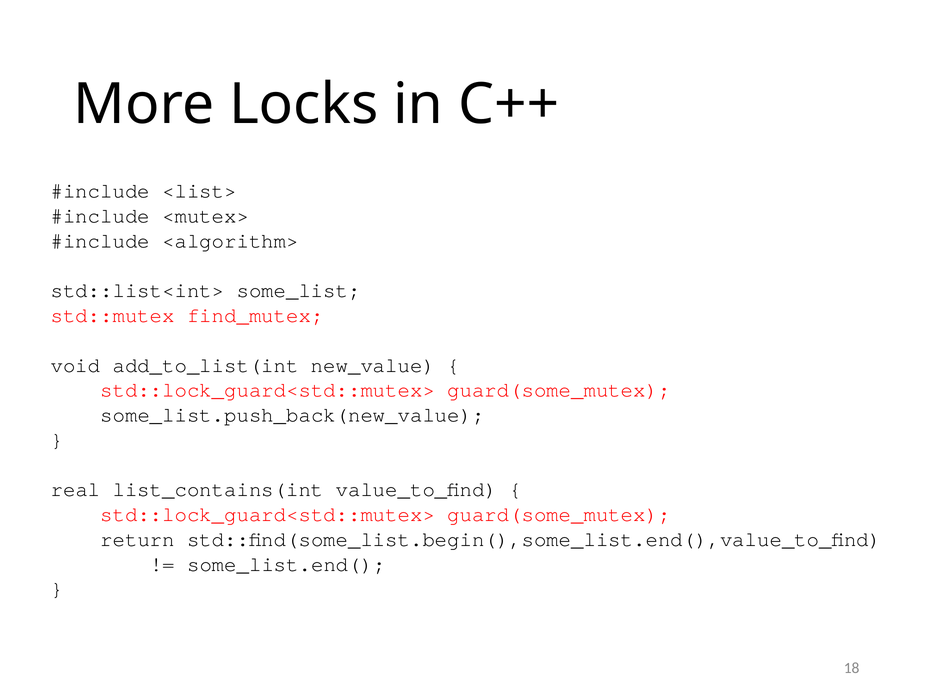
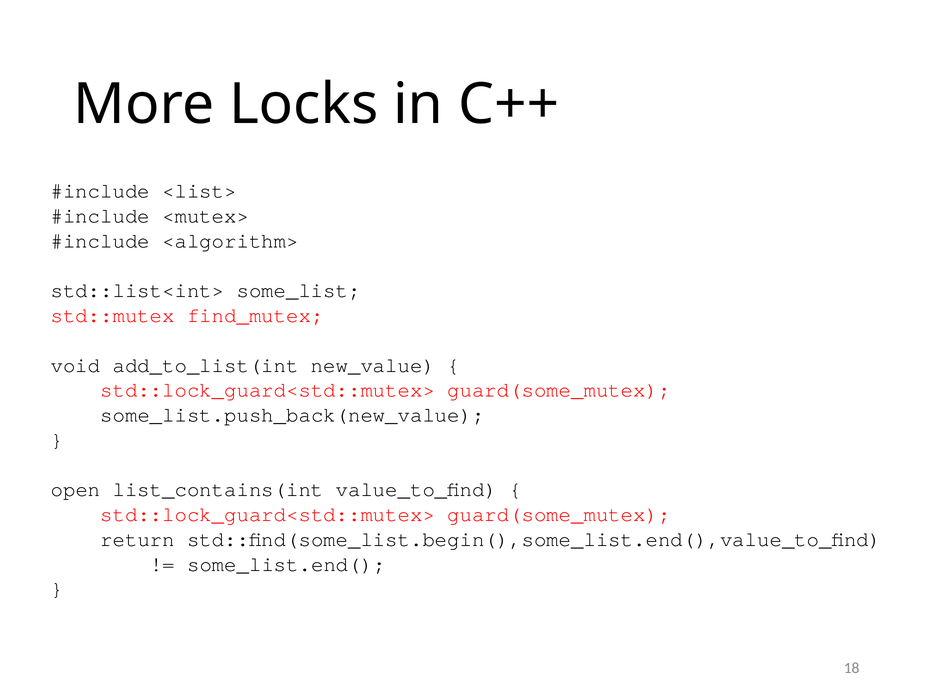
real: real -> open (76, 489)
